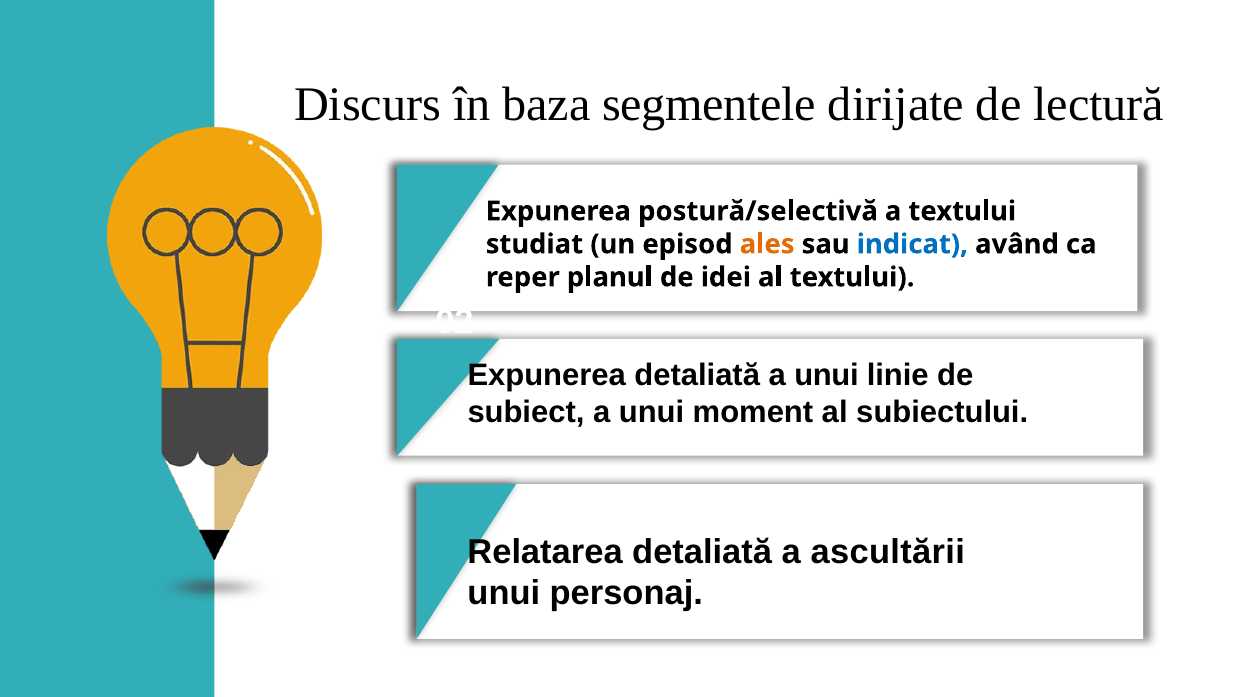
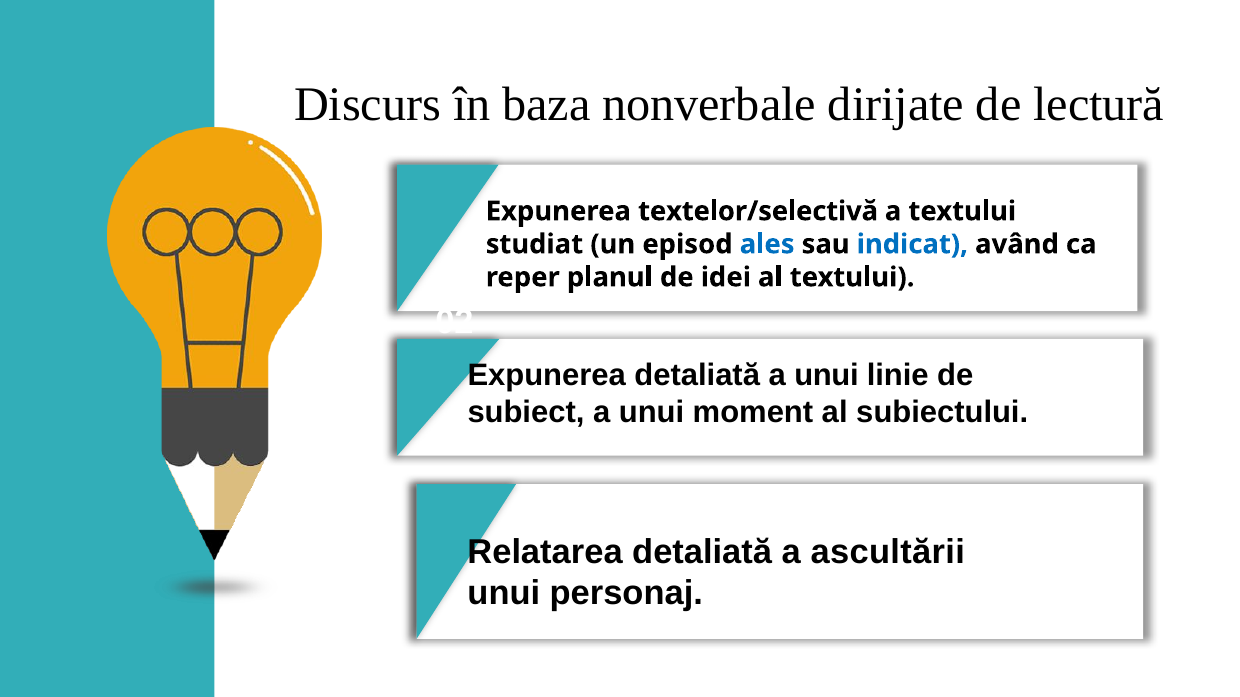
segmentele: segmentele -> nonverbale (709, 105)
postură/selectivă: postură/selectivă -> textelor/selectivă (758, 211)
ales colour: orange -> blue (767, 244)
